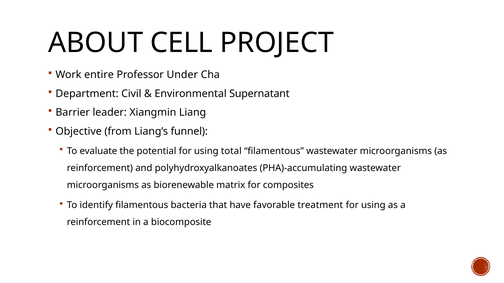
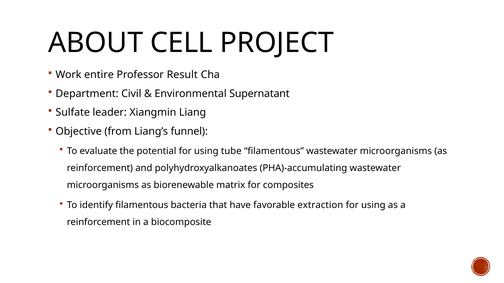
Under: Under -> Result (182, 75)
Barrier: Barrier -> Sulfate (73, 113)
total: total -> tube (231, 151)
treatment: treatment -> extraction (320, 205)
